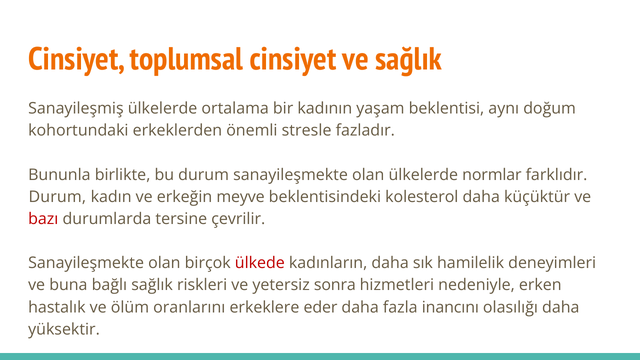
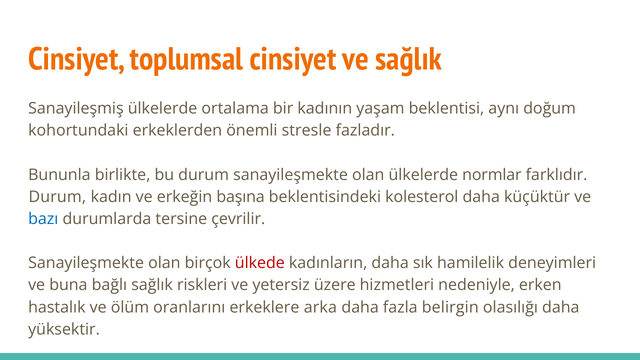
meyve: meyve -> başına (241, 197)
bazı colour: red -> blue (43, 219)
sonra: sonra -> üzere (335, 285)
eder: eder -> arka (320, 307)
inancını: inancını -> belirgin (450, 307)
